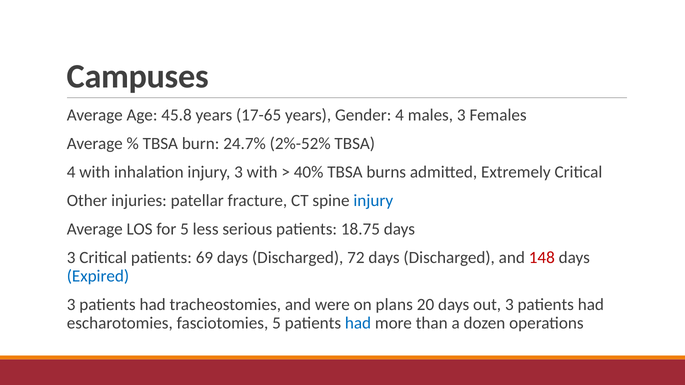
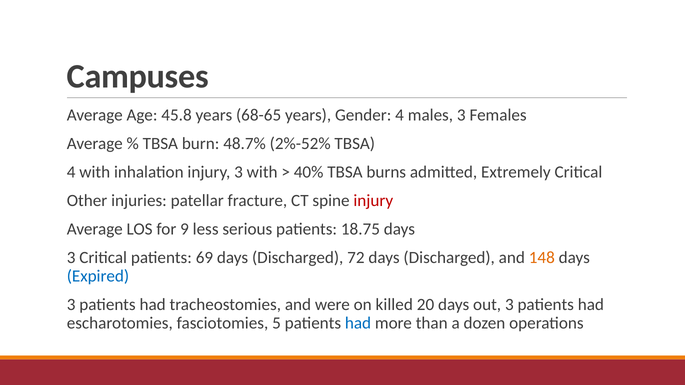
17-65: 17-65 -> 68-65 (259, 115)
24.7%: 24.7% -> 48.7% (245, 144)
injury colour: blue -> red (373, 201)
for 5: 5 -> 9 (185, 229)
148 colour: red -> orange (542, 258)
plans: plans -> killed (394, 305)
